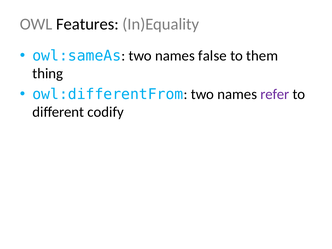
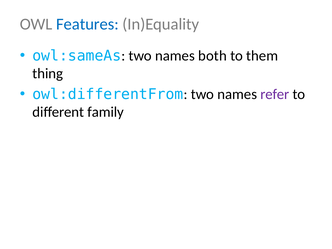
Features colour: black -> blue (87, 24)
false: false -> both (212, 56)
codify: codify -> family (106, 112)
